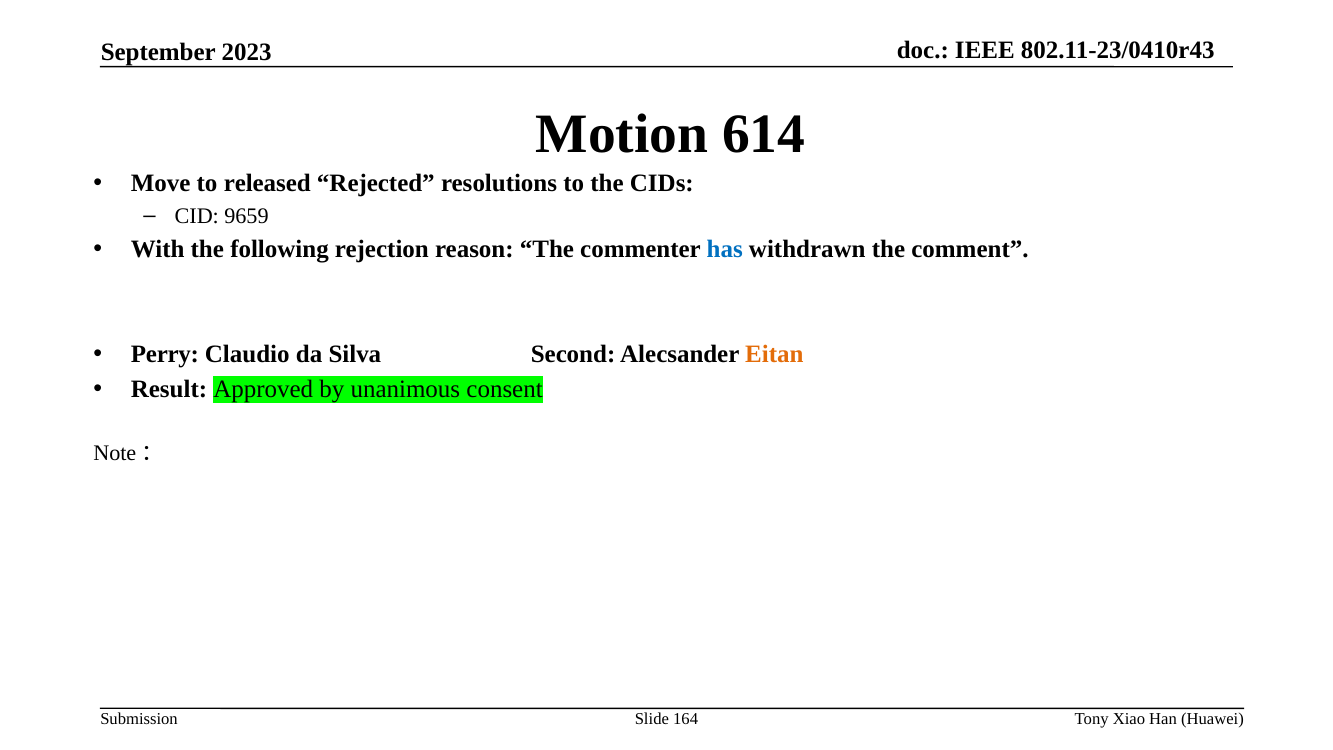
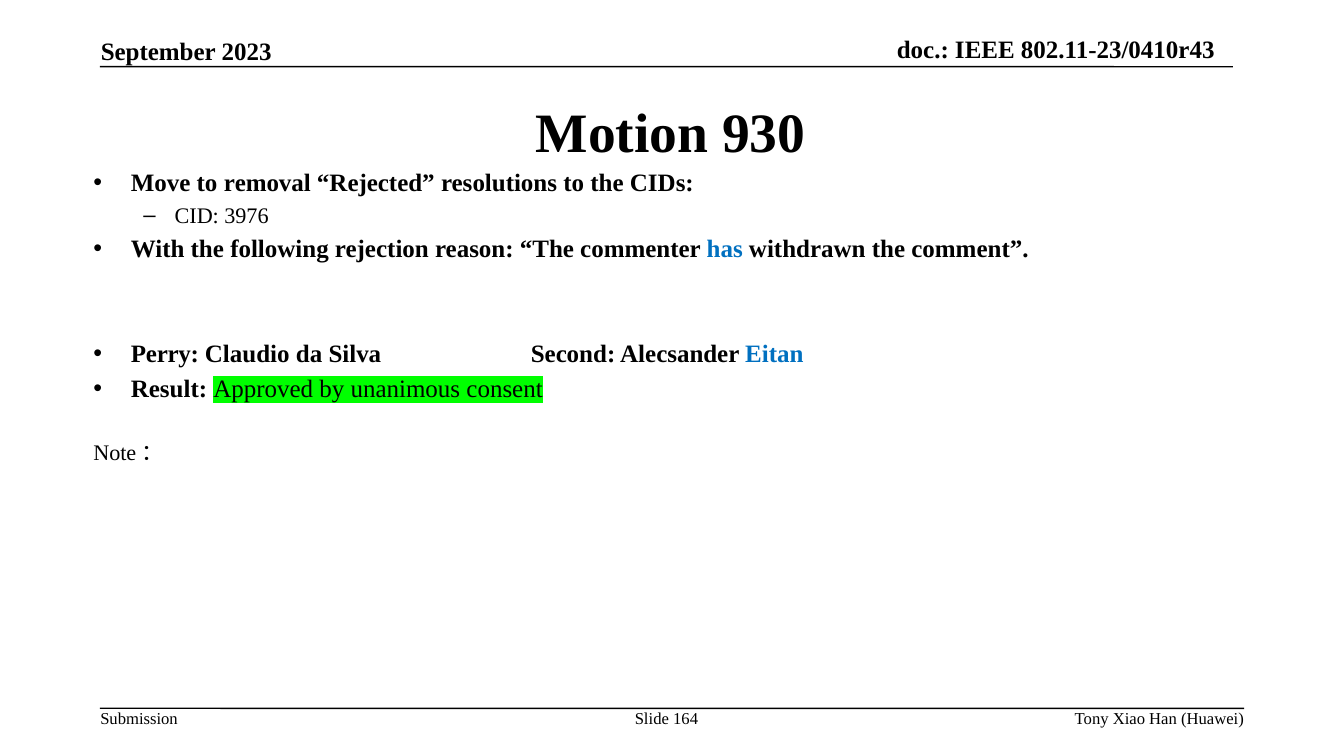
614: 614 -> 930 (764, 134)
released: released -> removal (267, 183)
9659: 9659 -> 3976 (247, 216)
Eitan colour: orange -> blue (774, 354)
